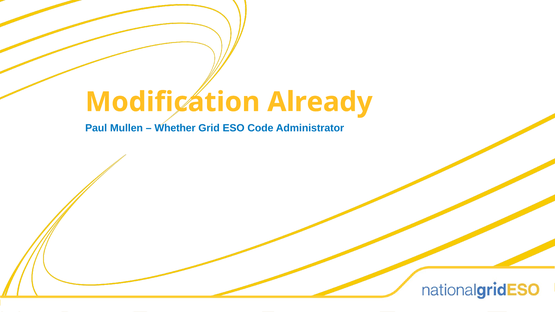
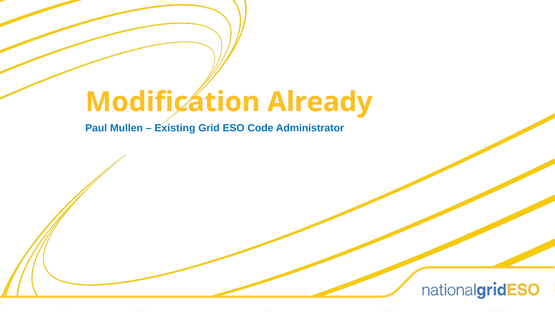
Whether: Whether -> Existing (175, 128)
